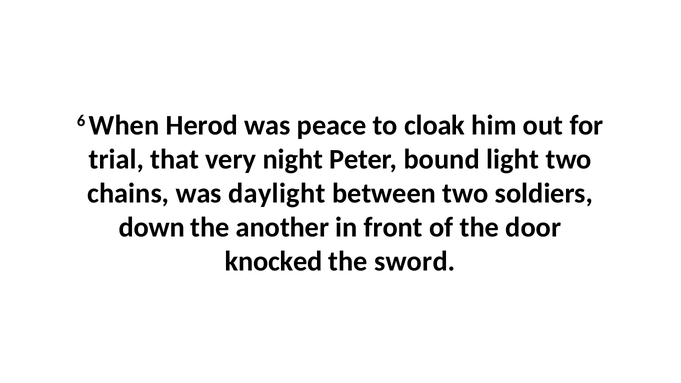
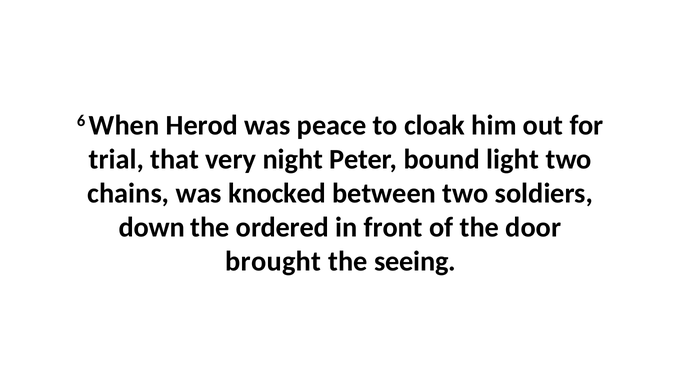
daylight: daylight -> knocked (277, 193)
another: another -> ordered (283, 228)
knocked: knocked -> brought (273, 262)
sword: sword -> seeing (415, 262)
